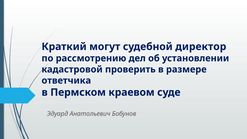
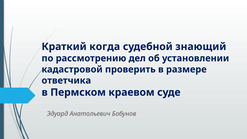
могут: могут -> когда (105, 47)
директор: директор -> знающий (201, 47)
